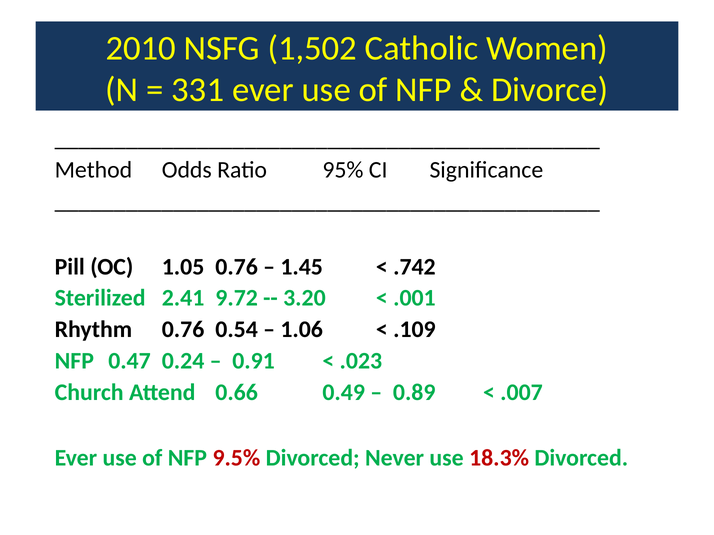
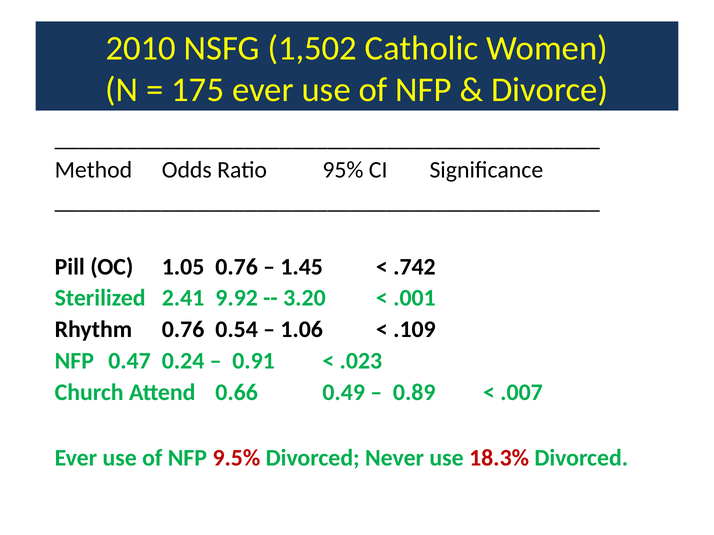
331: 331 -> 175 (198, 90)
9.72: 9.72 -> 9.92 (237, 298)
